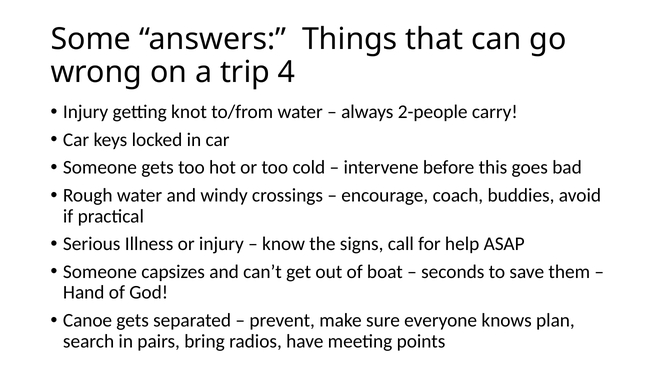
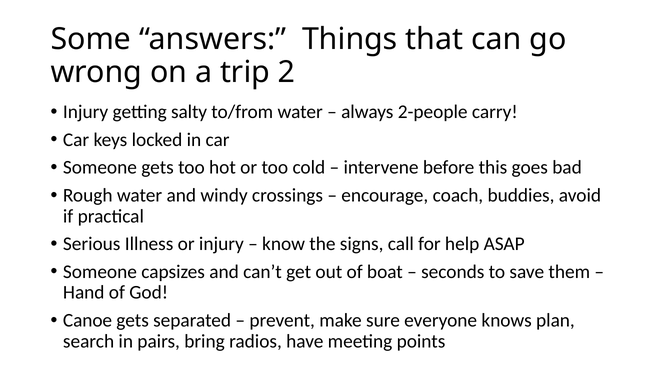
4: 4 -> 2 (287, 72)
knot: knot -> salty (189, 112)
